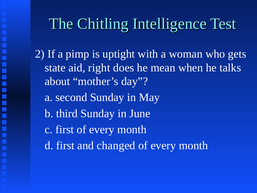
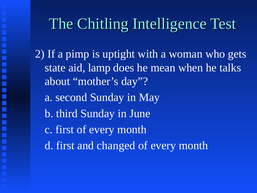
right: right -> lamp (99, 68)
